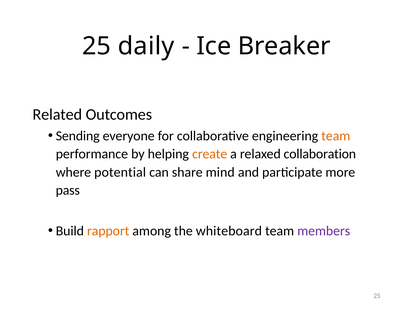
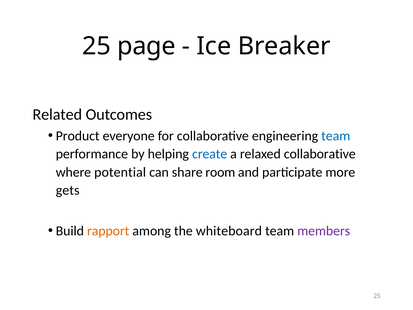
daily: daily -> page (146, 46)
Sending: Sending -> Product (78, 136)
team colour: orange -> blue (336, 136)
create colour: orange -> blue (210, 154)
relaxed collaboration: collaboration -> collaborative (320, 154)
mind: mind -> room (220, 172)
pass: pass -> gets (68, 190)
